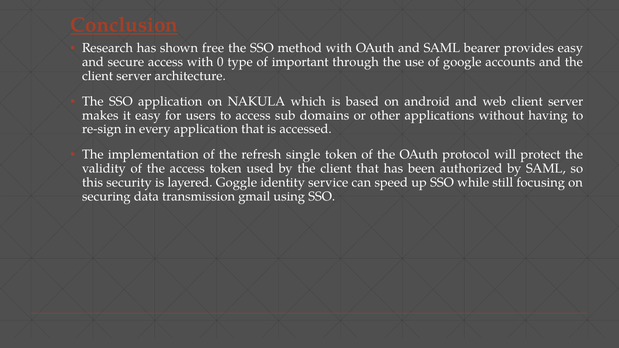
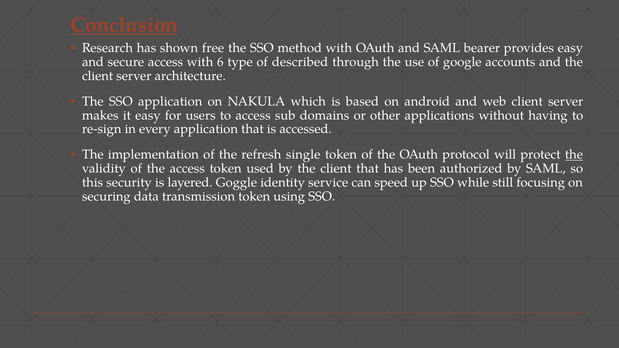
0: 0 -> 6 (220, 62)
important: important -> described (300, 62)
the underline: none -> present (574, 155)
transmission gmail: gmail -> token (254, 197)
